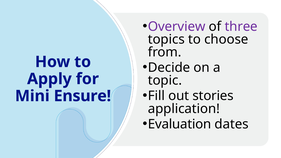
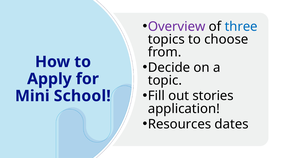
three colour: purple -> blue (241, 27)
Ensure: Ensure -> School (82, 96)
Evaluation: Evaluation -> Resources (180, 124)
